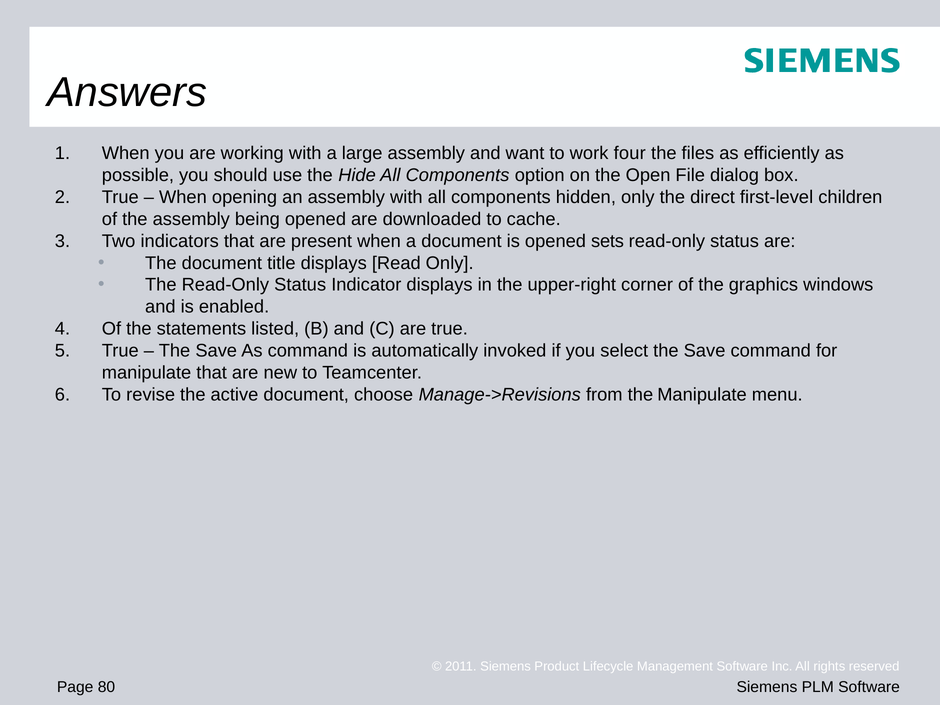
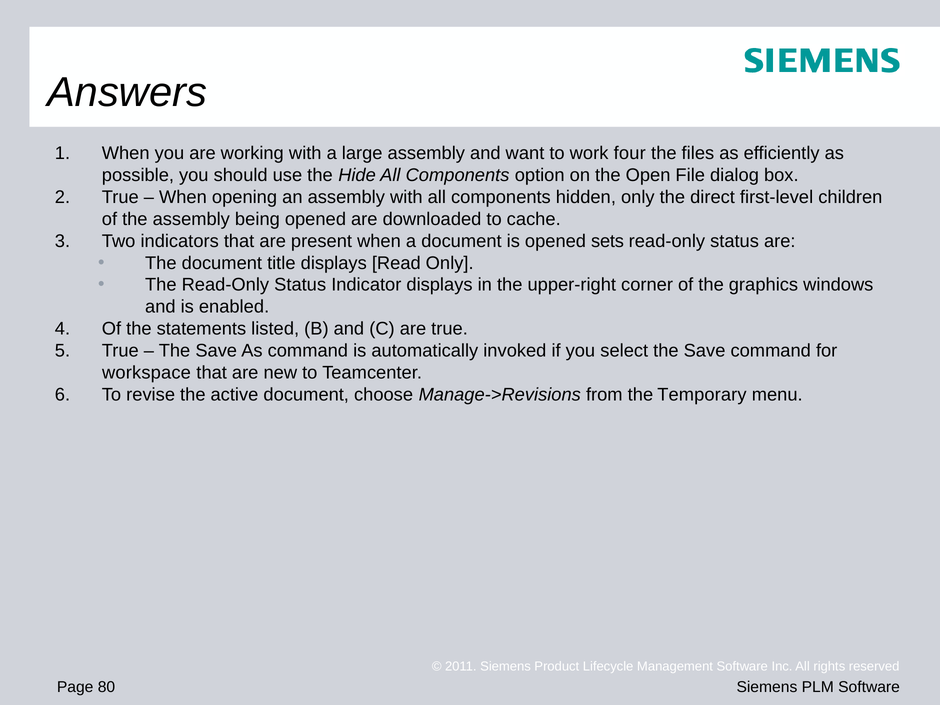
manipulate: manipulate -> workspace (146, 373)
the Manipulate: Manipulate -> Temporary (702, 395)
